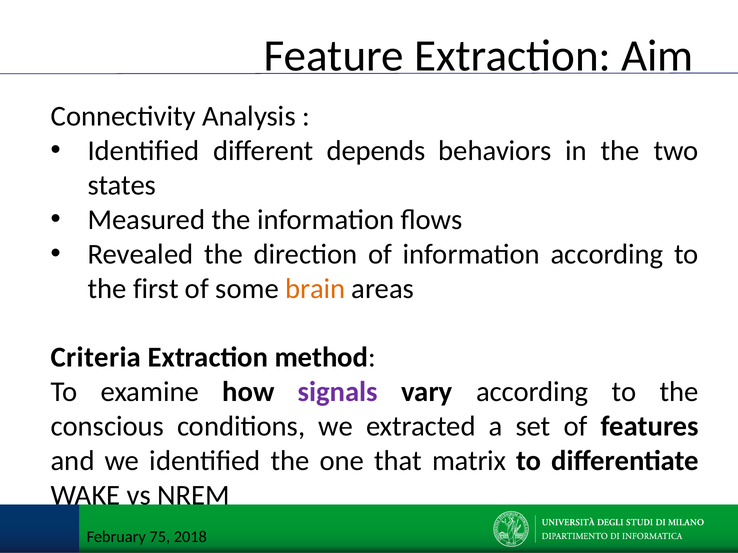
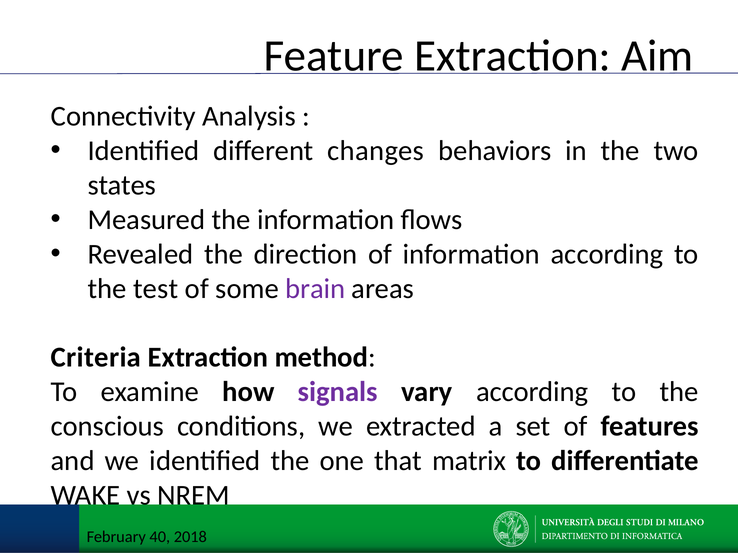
depends: depends -> changes (376, 151)
first: first -> test (156, 289)
brain colour: orange -> purple (315, 289)
75: 75 -> 40 (160, 537)
